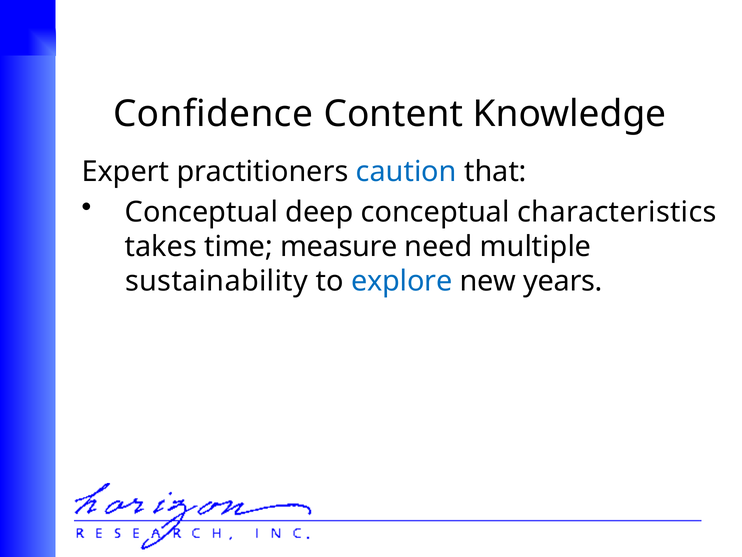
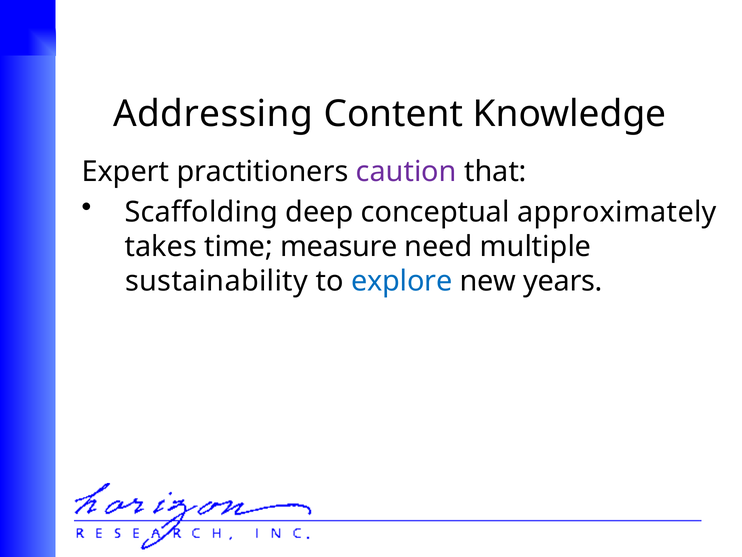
Confidence: Confidence -> Addressing (213, 114)
caution colour: blue -> purple (406, 171)
Conceptual: Conceptual -> Scaffolding (201, 212)
characteristics: characteristics -> approximately (617, 212)
